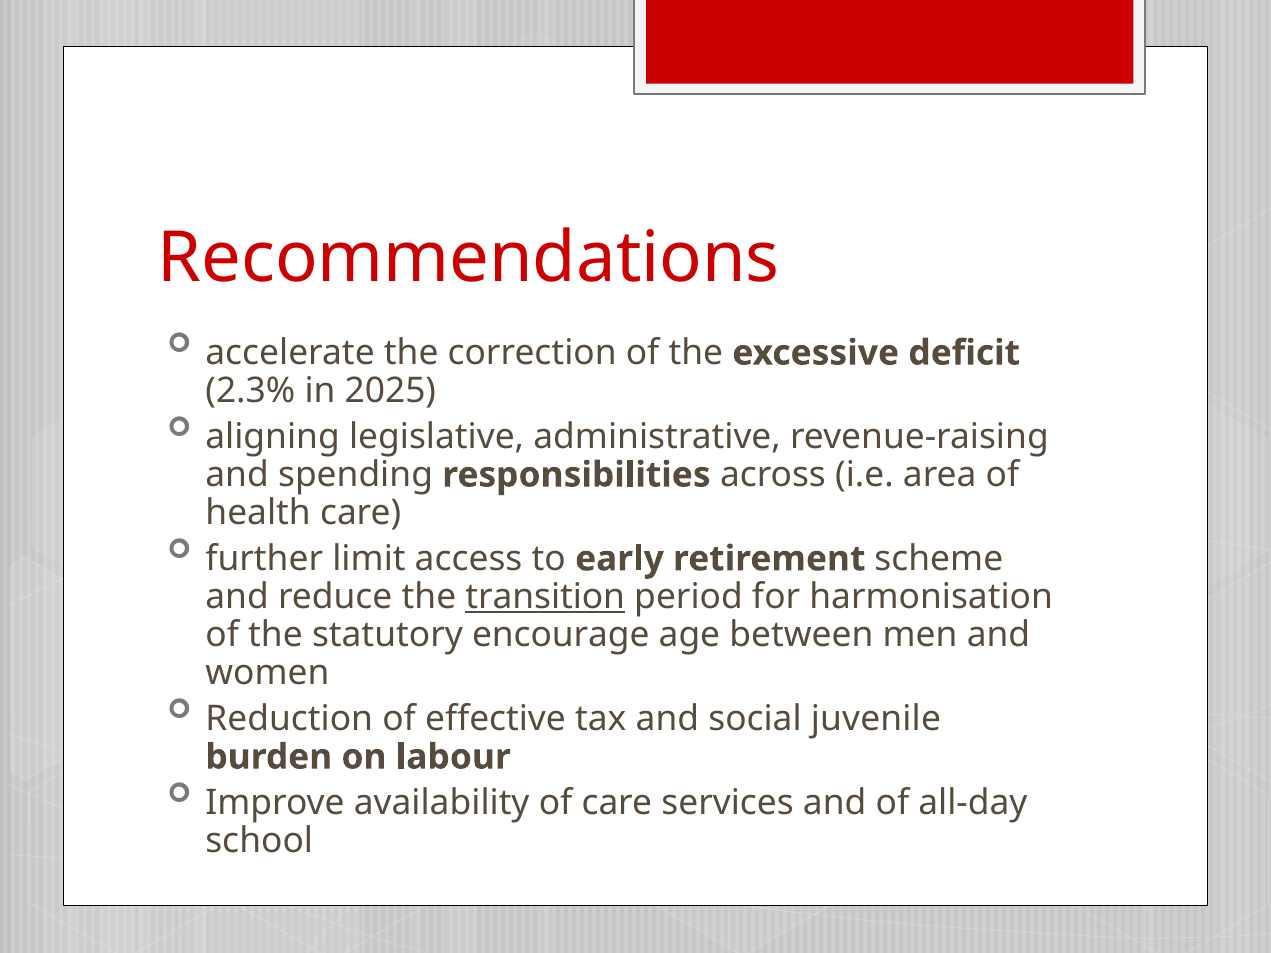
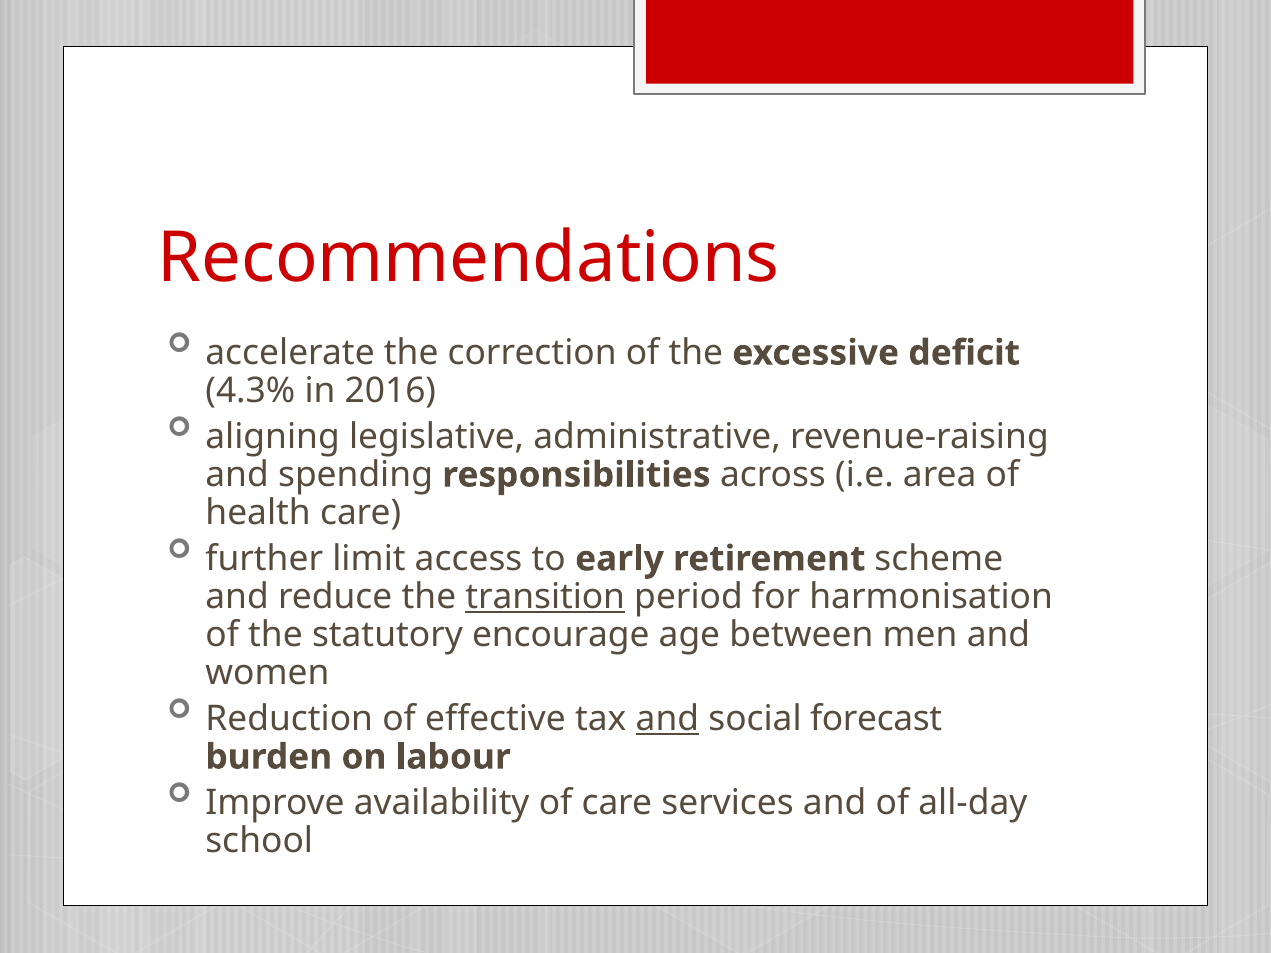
2.3%: 2.3% -> 4.3% (250, 391)
2025: 2025 -> 2016 (390, 391)
and underline: none -> present (667, 719)
juvenile: juvenile -> forecast (876, 719)
